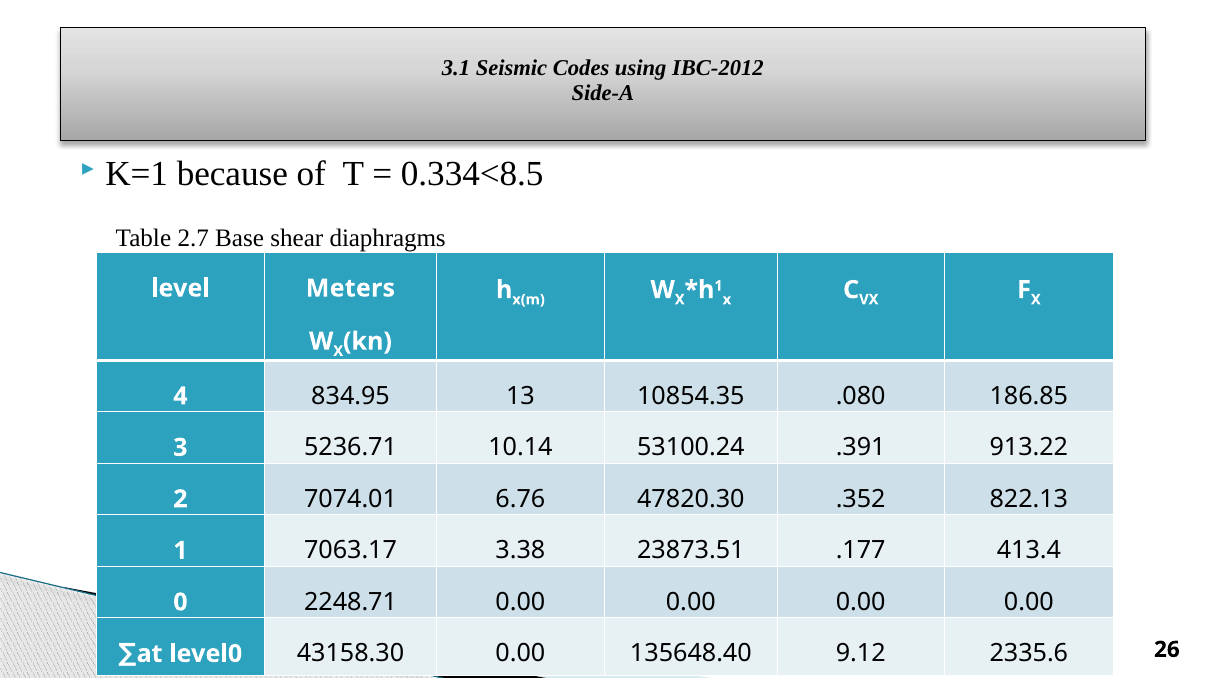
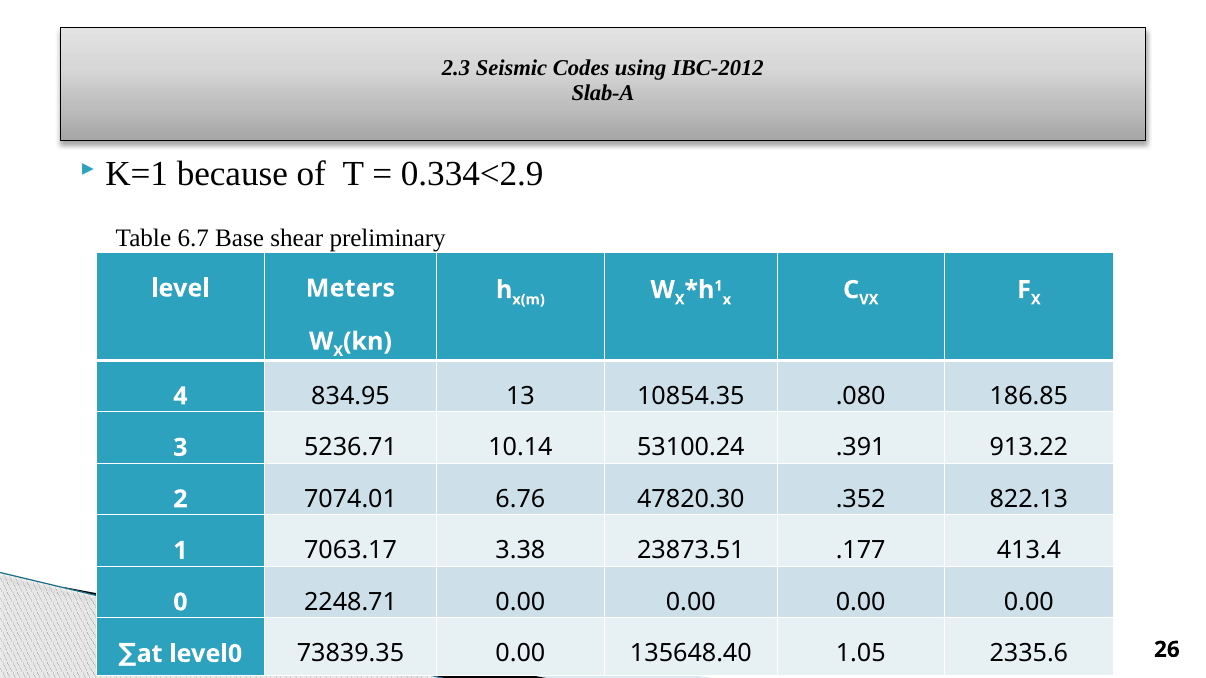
3.1: 3.1 -> 2.3 (456, 68)
Side-A: Side-A -> Slab-A (603, 93)
0.334<8.5: 0.334<8.5 -> 0.334<2.9 (472, 174)
2.7: 2.7 -> 6.7 (193, 239)
diaphragms: diaphragms -> preliminary (388, 239)
43158.30: 43158.30 -> 73839.35 (351, 654)
9.12: 9.12 -> 1.05 (861, 654)
